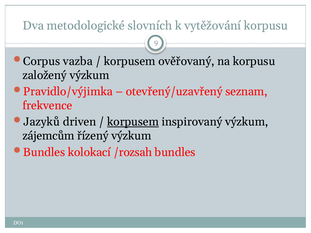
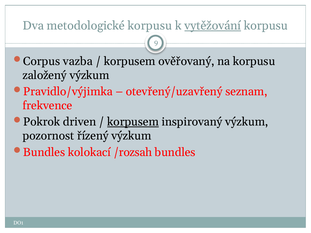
metodologické slovních: slovních -> korpusu (150, 26)
vytěžování underline: none -> present (213, 26)
Jazyků: Jazyků -> Pokrok (42, 122)
zájemcům: zájemcům -> pozornost (48, 136)
